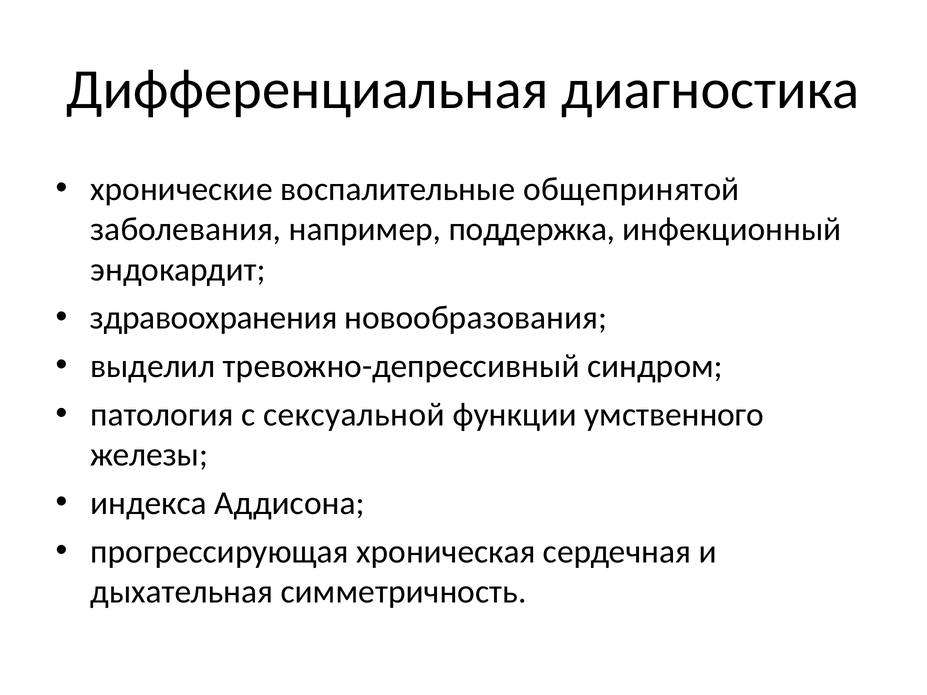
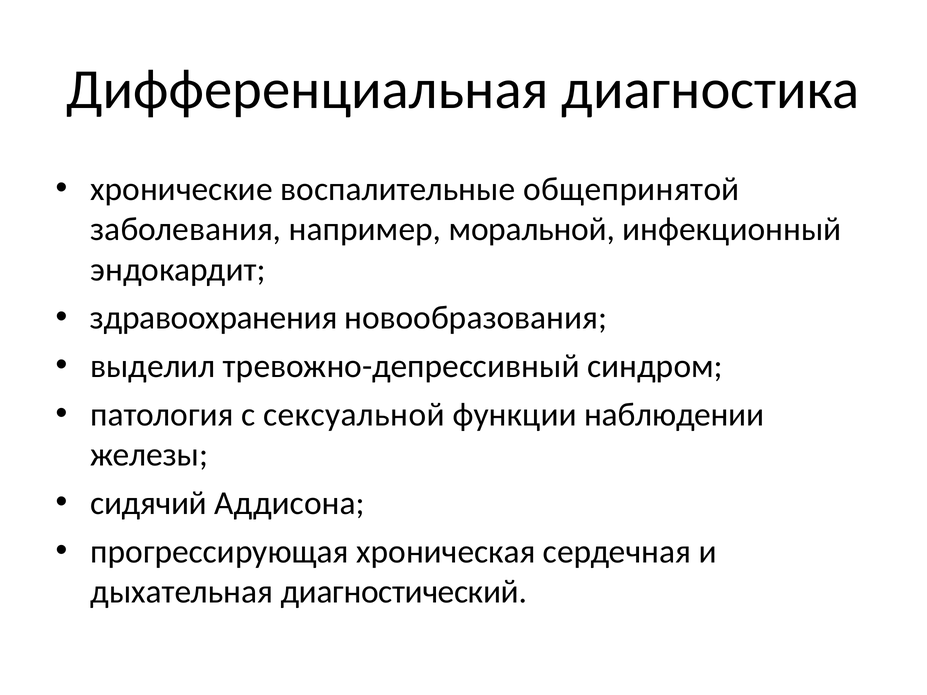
поддержка: поддержка -> моральной (532, 229)
умственного: умственного -> наблюдении (674, 415)
индекса: индекса -> сидячий (149, 503)
симметричность: симметричность -> диагностический (404, 592)
